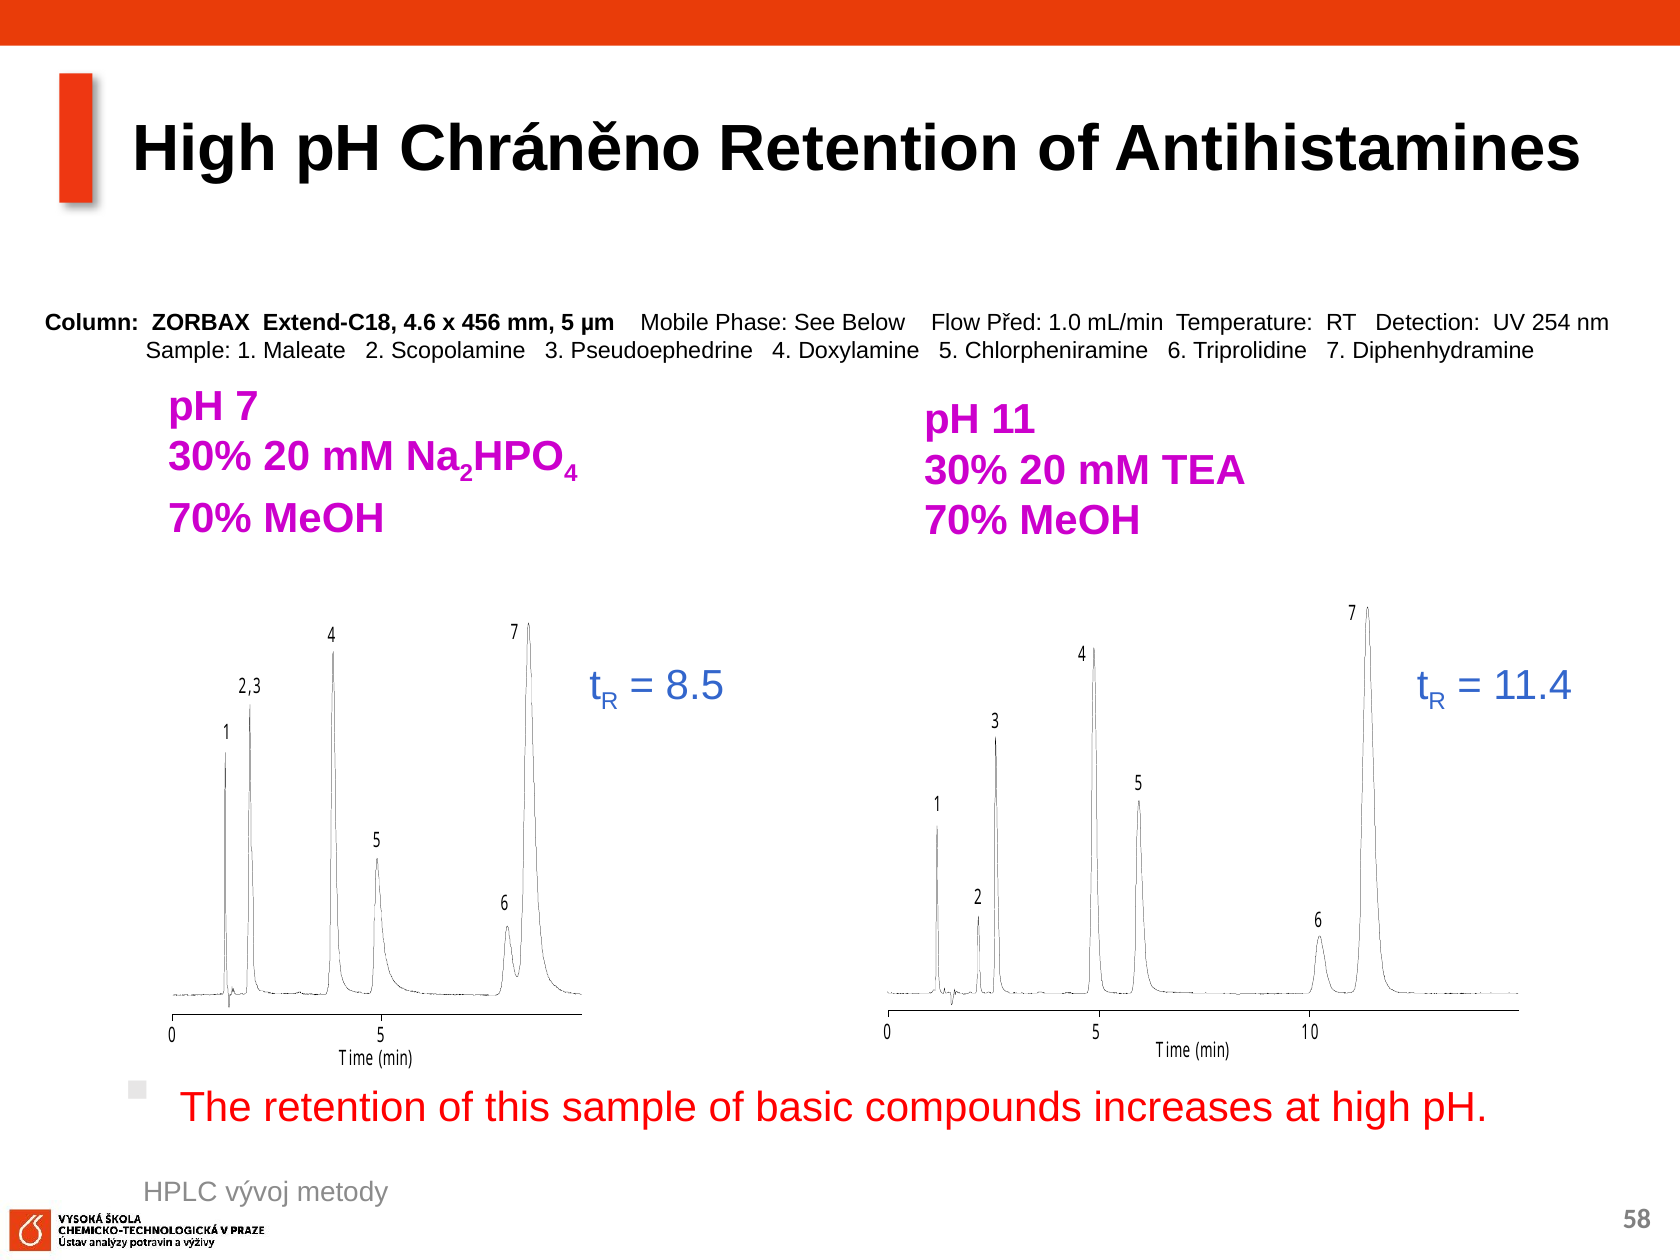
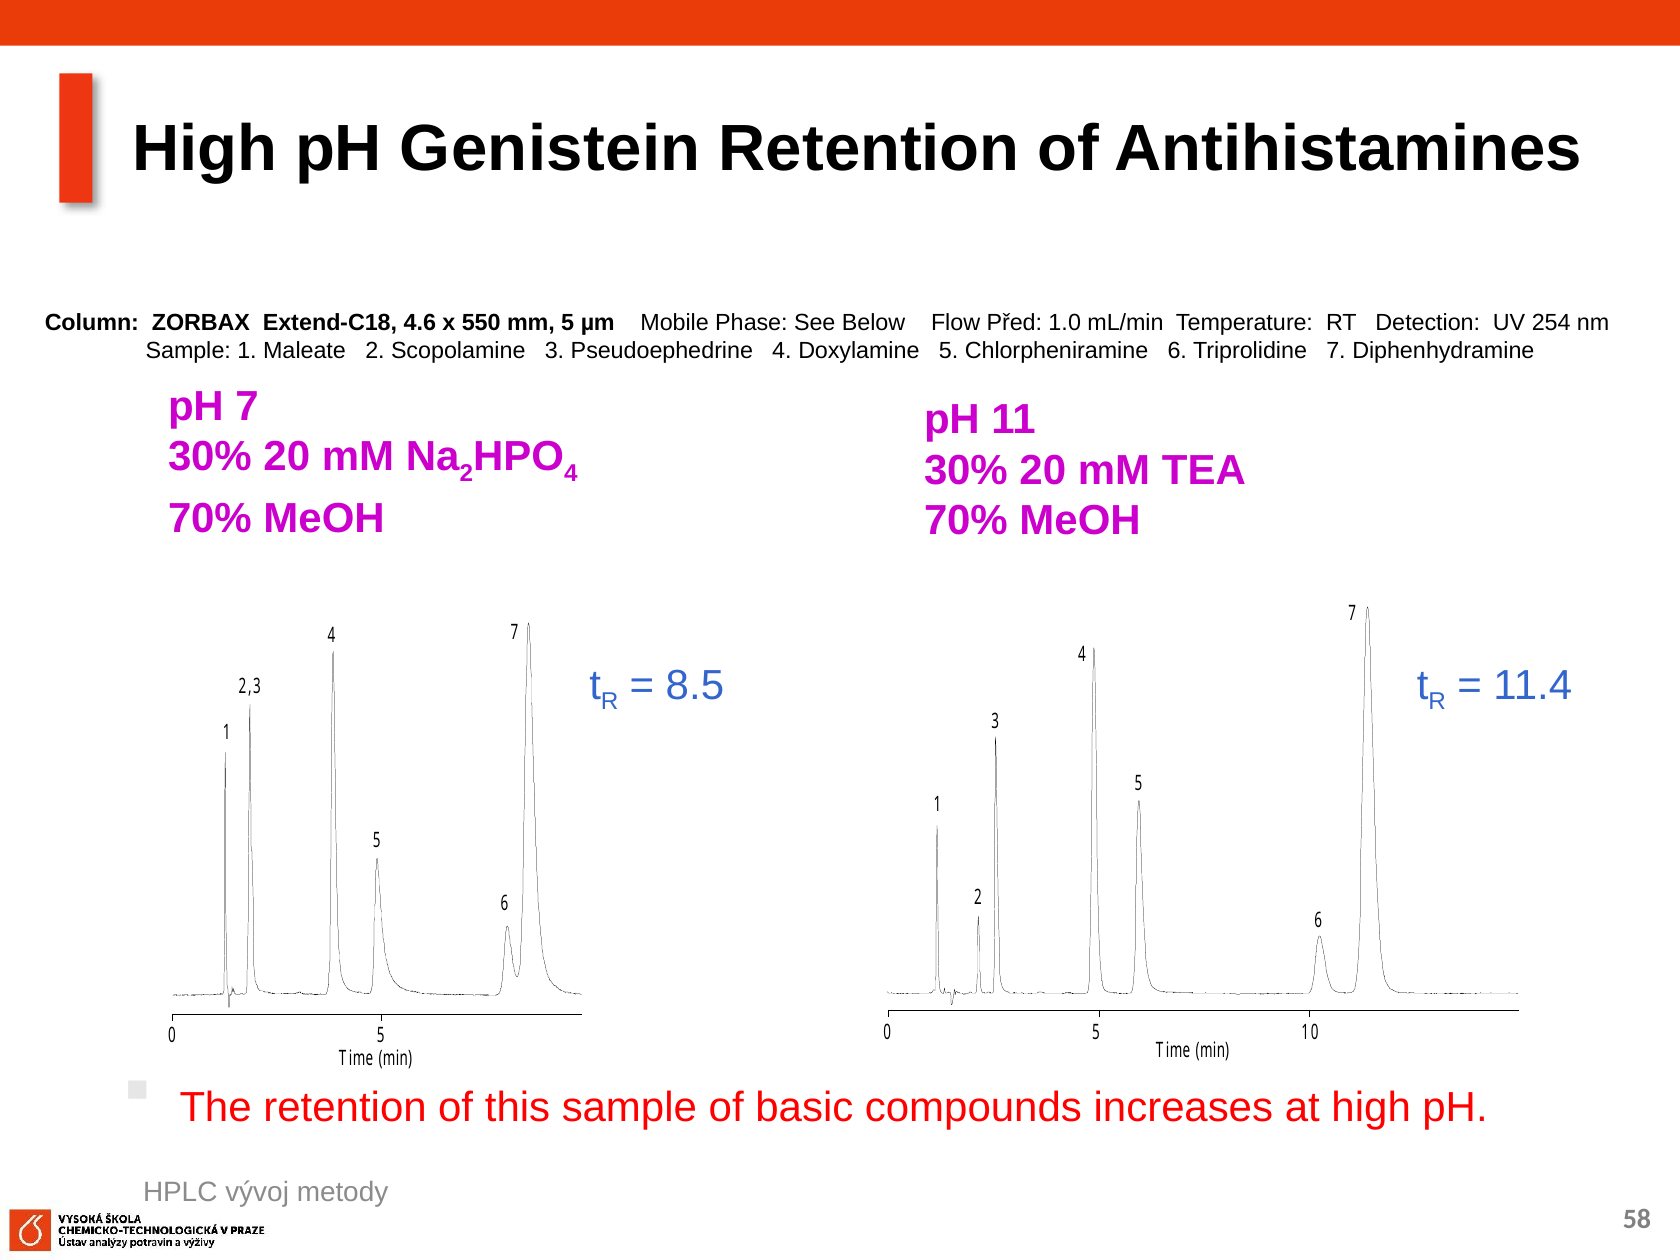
Chráněno: Chráněno -> Genistein (550, 149)
456: 456 -> 550 (481, 323)
